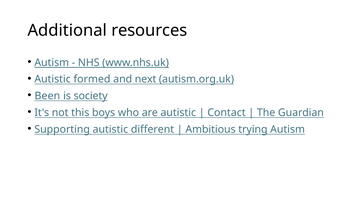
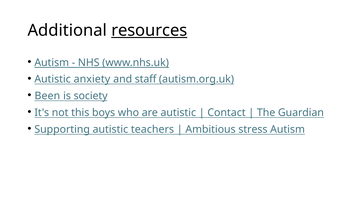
resources underline: none -> present (149, 30)
formed: formed -> anxiety (92, 79)
next: next -> staff (146, 79)
different: different -> teachers (152, 129)
trying: trying -> stress (253, 129)
